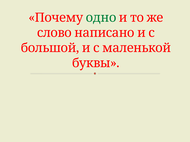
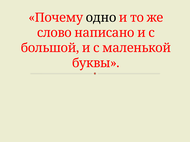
одно colour: green -> black (101, 18)
